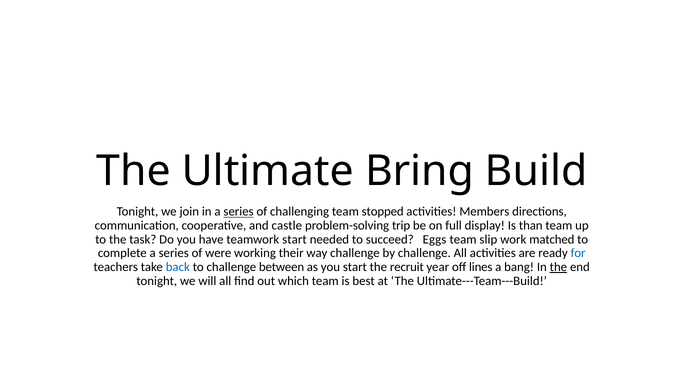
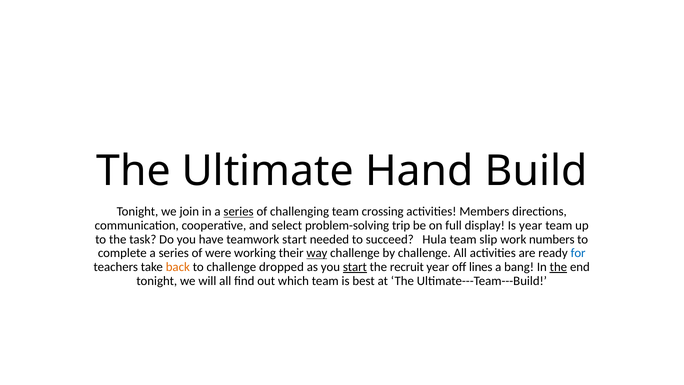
Bring: Bring -> Hand (419, 171)
stopped: stopped -> crossing (383, 212)
castle: castle -> select (287, 225)
Is than: than -> year (531, 225)
Eggs: Eggs -> Hula (434, 239)
matched: matched -> numbers (552, 239)
way underline: none -> present (317, 253)
back colour: blue -> orange (178, 267)
between: between -> dropped (281, 267)
start underline: none -> present (355, 267)
